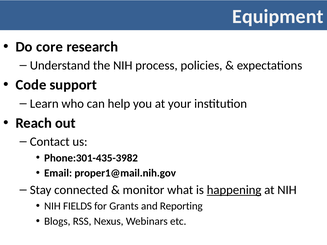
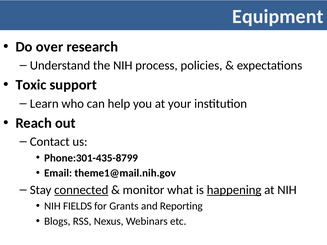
core: core -> over (50, 47)
Code: Code -> Toxic (31, 85)
Phone:301-435-3982: Phone:301-435-3982 -> Phone:301-435-8799 (91, 158)
proper1@mail.nih.gov: proper1@mail.nih.gov -> theme1@mail.nih.gov (125, 173)
connected underline: none -> present (81, 190)
